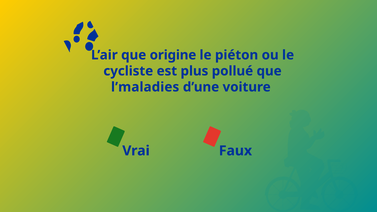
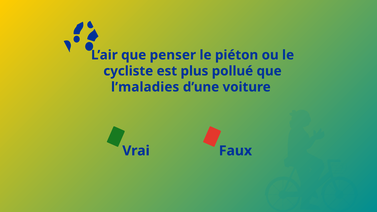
origine: origine -> penser (173, 55)
